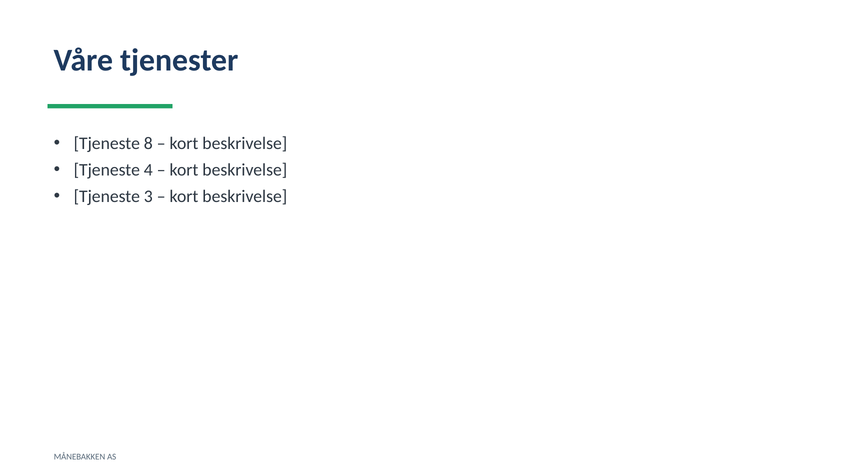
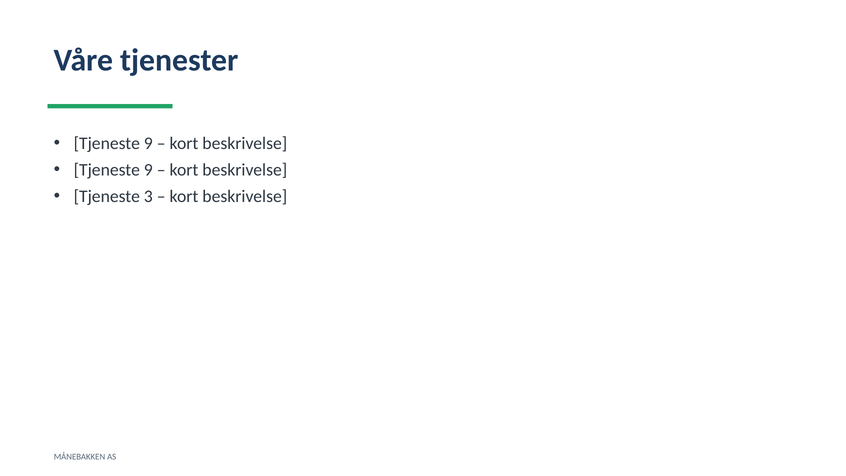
8: 8 -> 9 (148, 143)
4: 4 -> 9 (148, 170)
